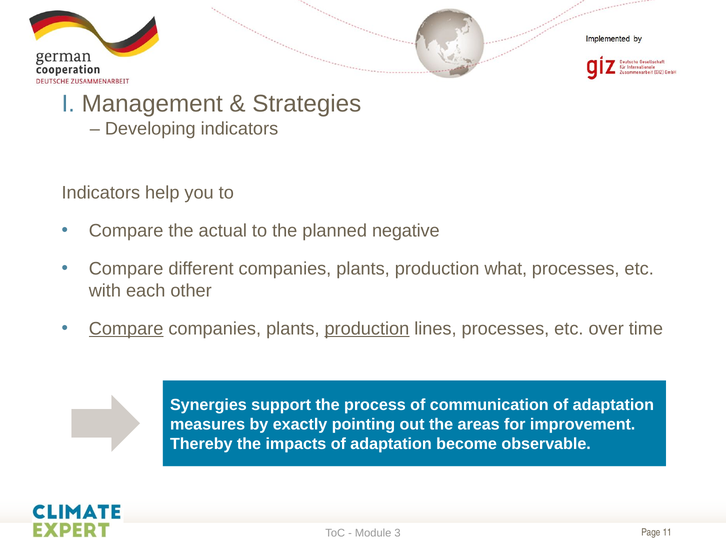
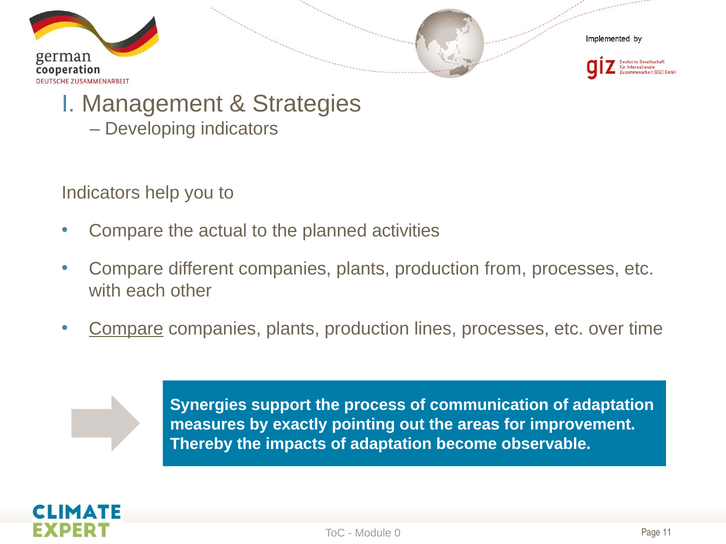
negative: negative -> activities (406, 231)
what: what -> from (506, 269)
production underline: present -> none (367, 329)
3: 3 -> 0 (397, 534)
